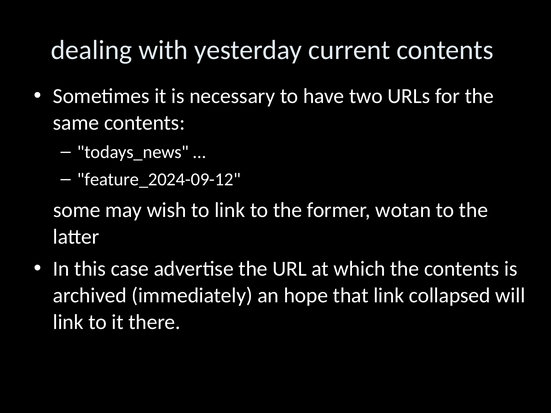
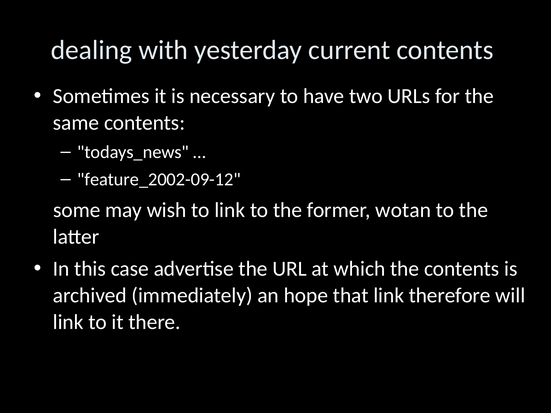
feature_2024-09-12: feature_2024-09-12 -> feature_2002-09-12 (159, 180)
collapsed: collapsed -> therefore (450, 296)
